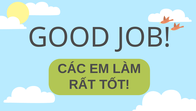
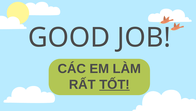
TỐT underline: none -> present (115, 84)
